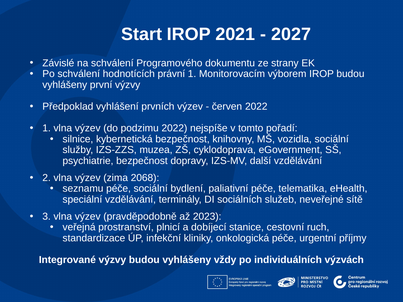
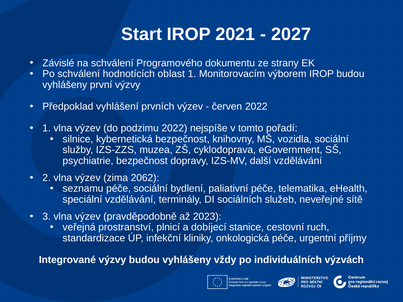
právní: právní -> oblast (171, 74)
2068: 2068 -> 2062 (145, 178)
